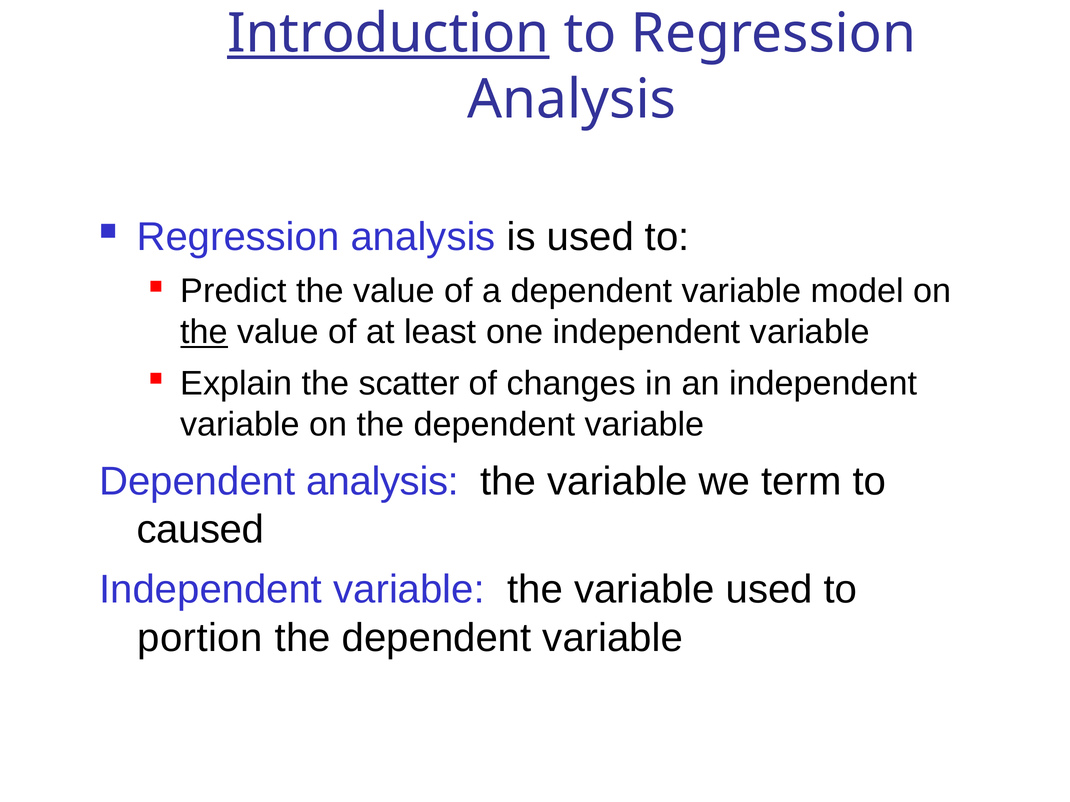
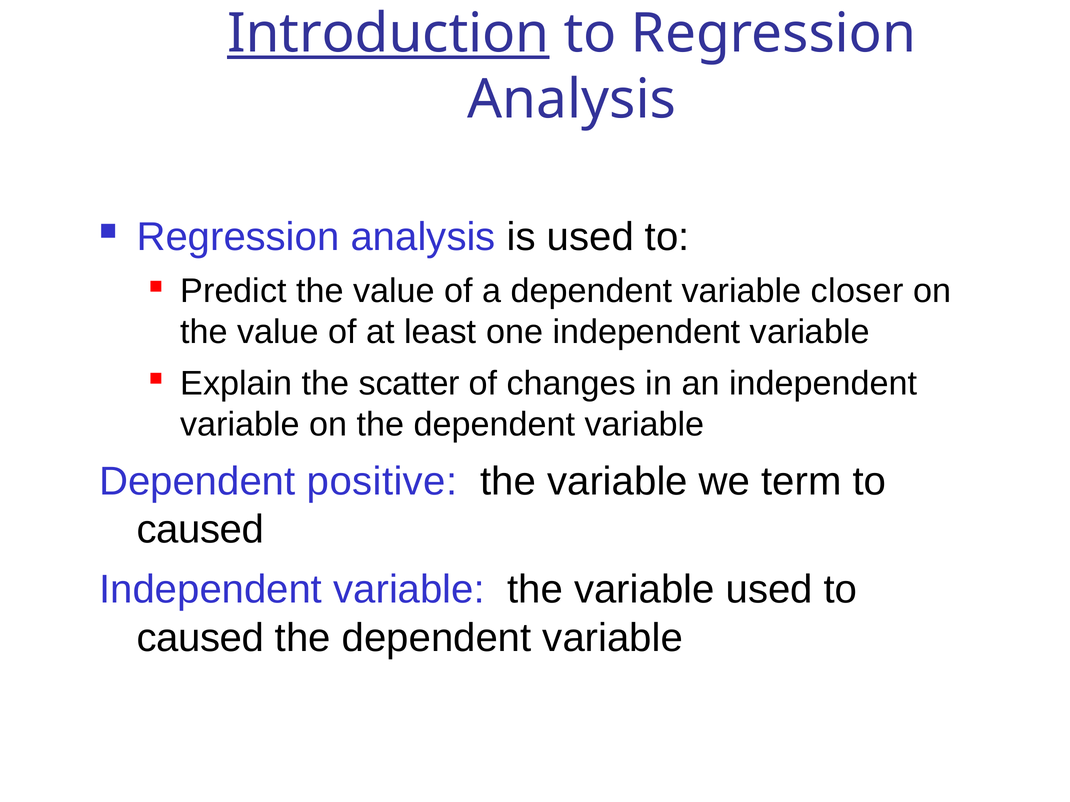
model: model -> closer (857, 291)
the underline: present -> none (204, 332)
Dependent analysis: analysis -> positive (382, 482)
portion: portion -> caused (200, 638)
